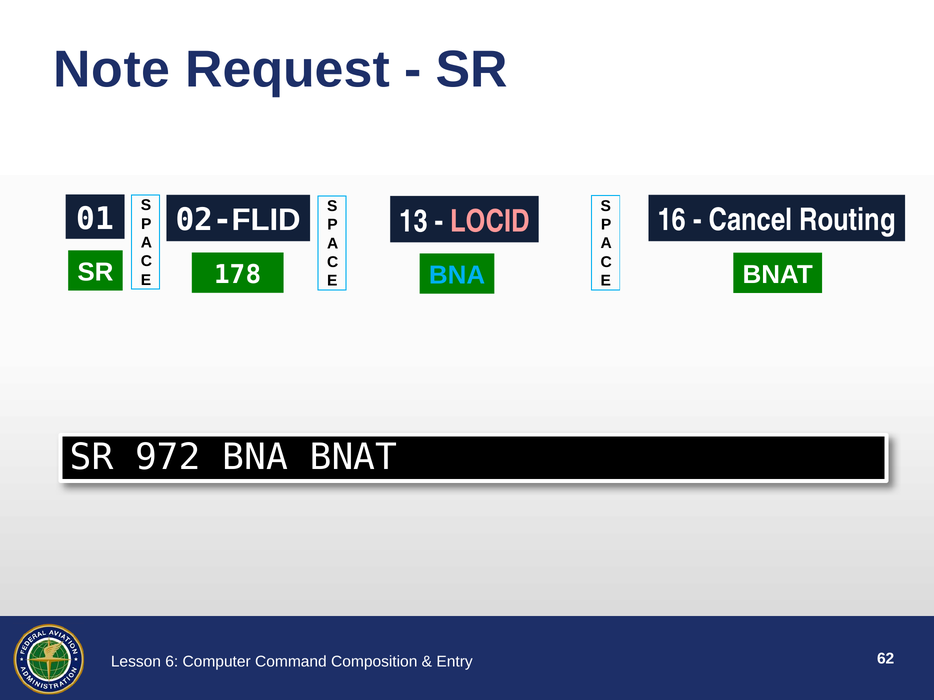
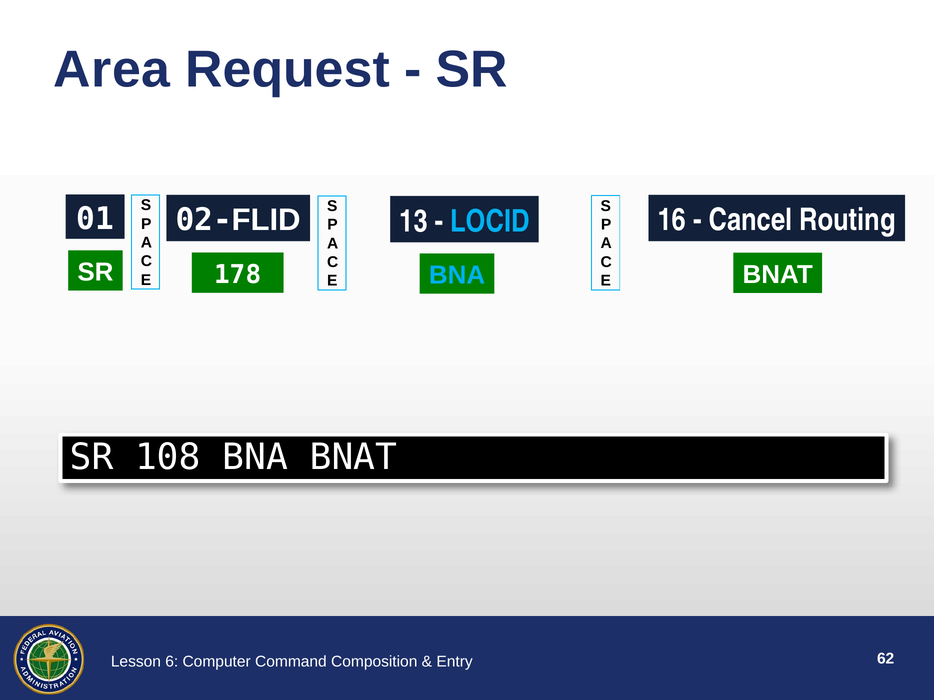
Note: Note -> Area (112, 70)
LOCID colour: pink -> light blue (490, 221)
972: 972 -> 108 (168, 458)
